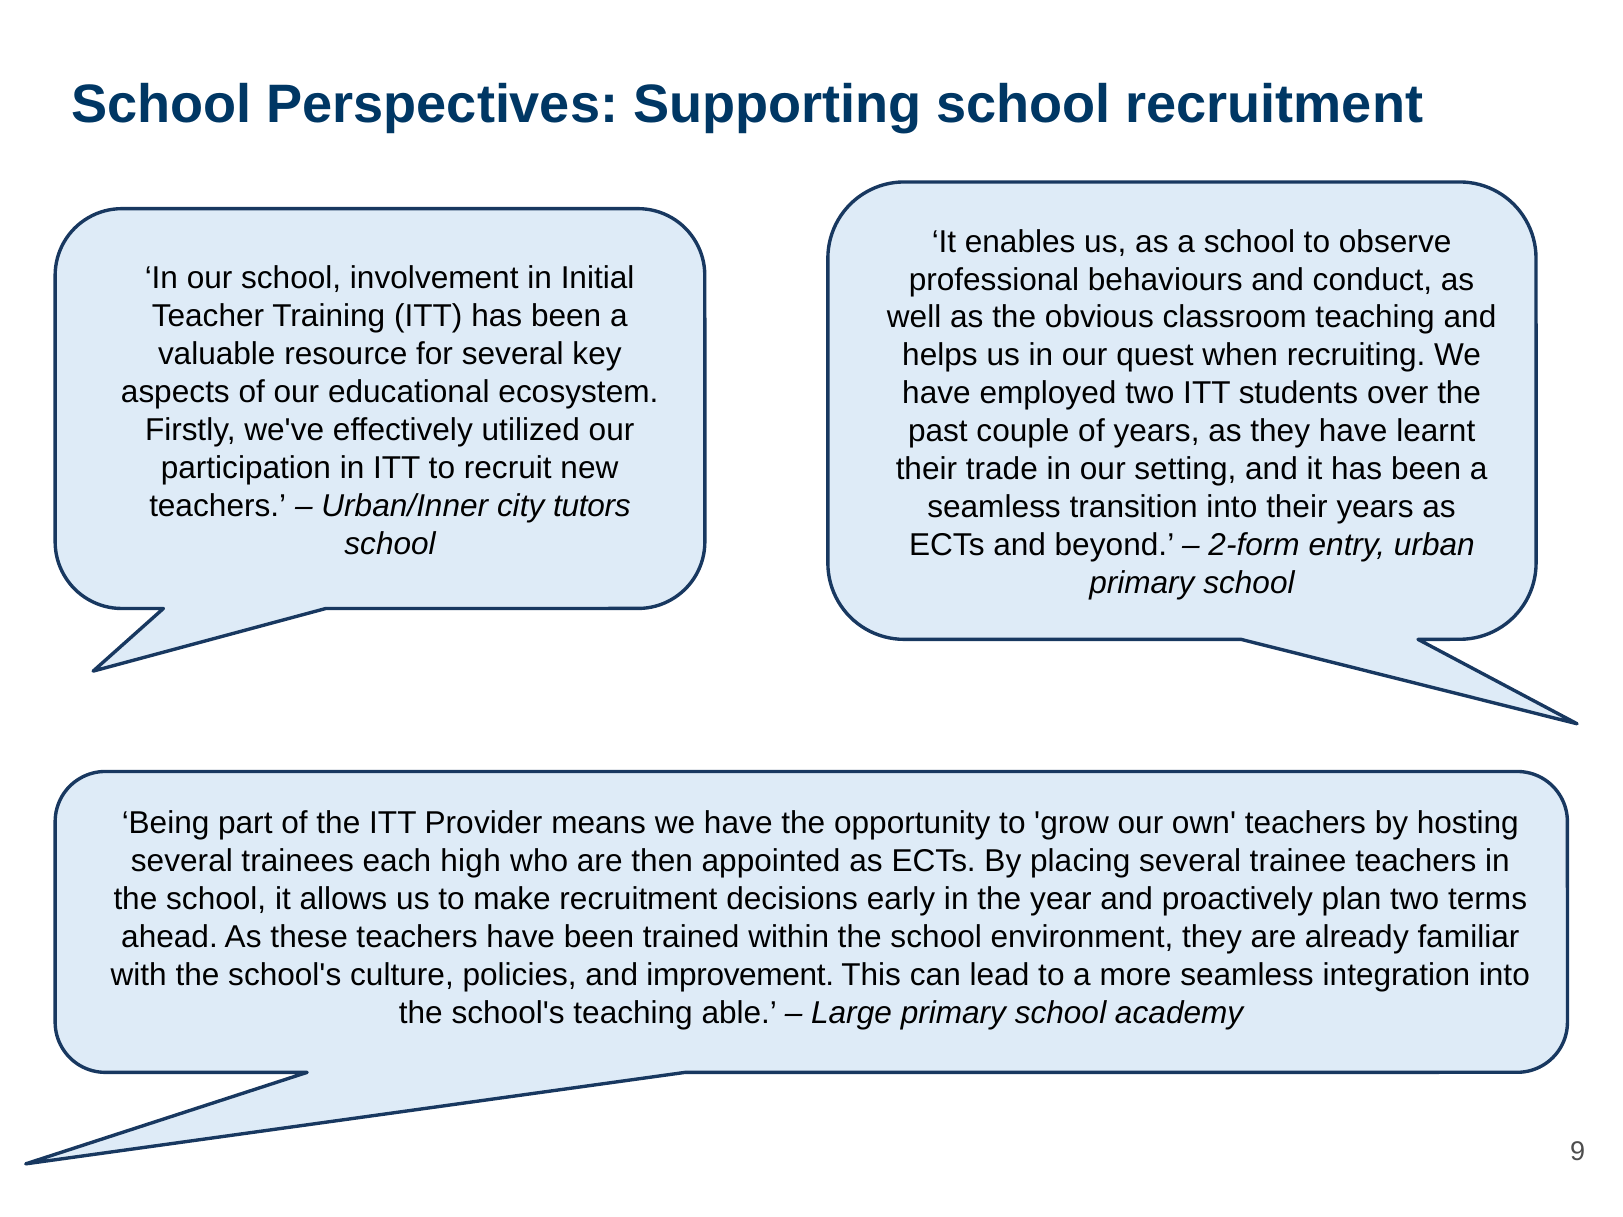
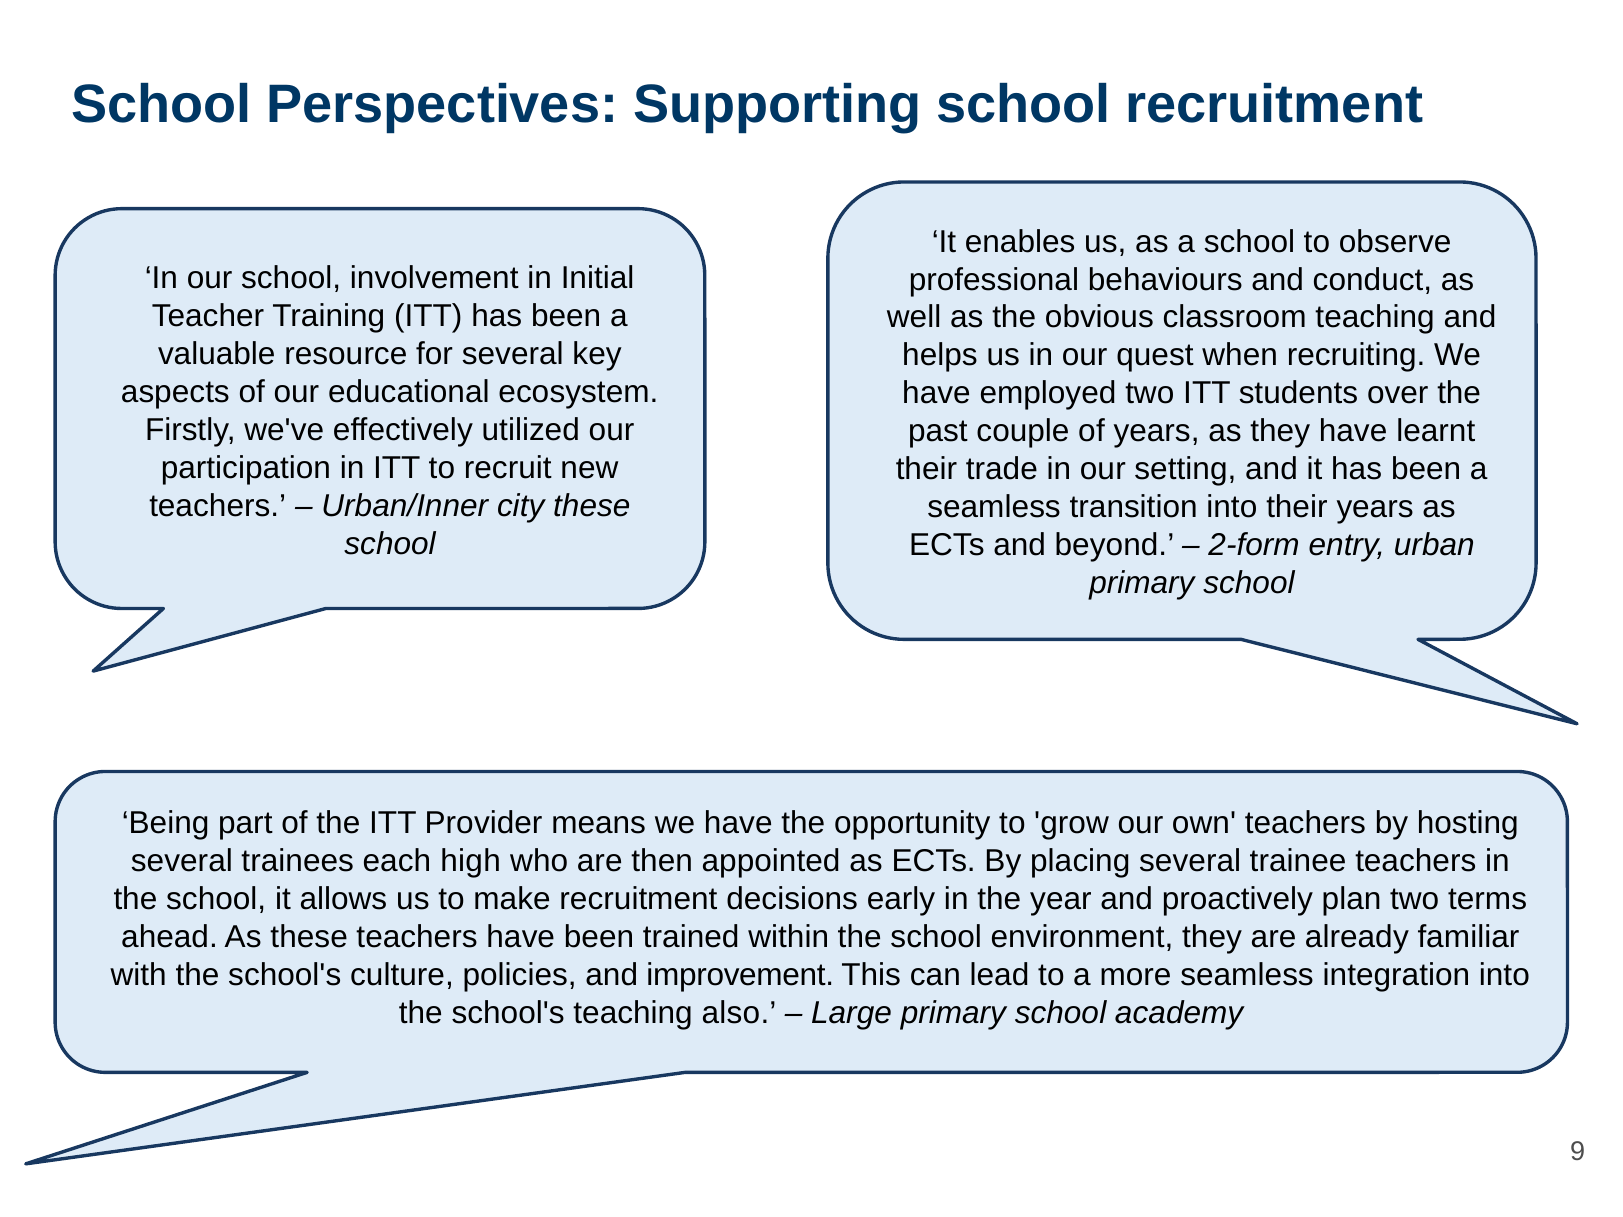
city tutors: tutors -> these (592, 506)
able: able -> also (739, 1013)
